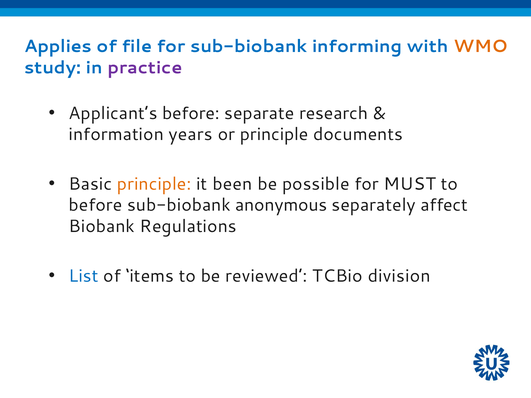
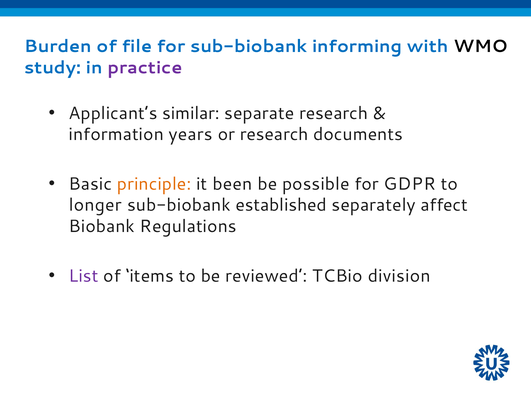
Applies: Applies -> Burden (58, 46)
WMO colour: orange -> black (481, 46)
Applicant’s before: before -> similar (191, 113)
or principle: principle -> research (274, 134)
MUST: MUST -> GDPR (410, 184)
before: before -> longer (95, 205)
anonymous: anonymous -> established (281, 205)
List colour: blue -> purple (84, 276)
